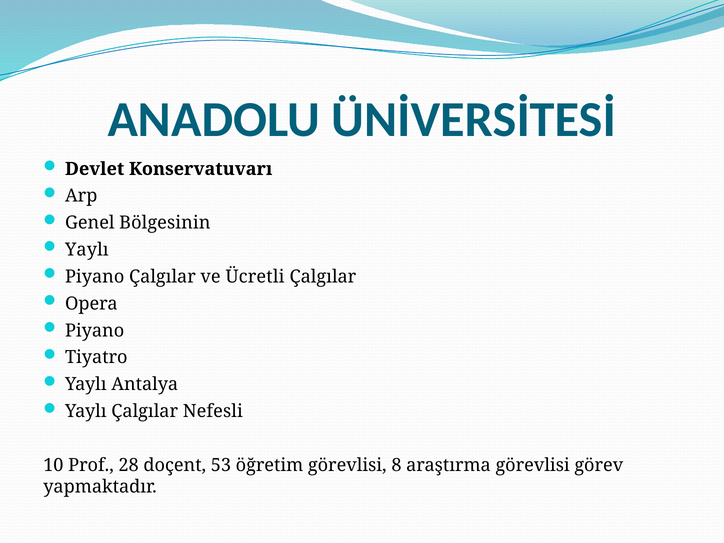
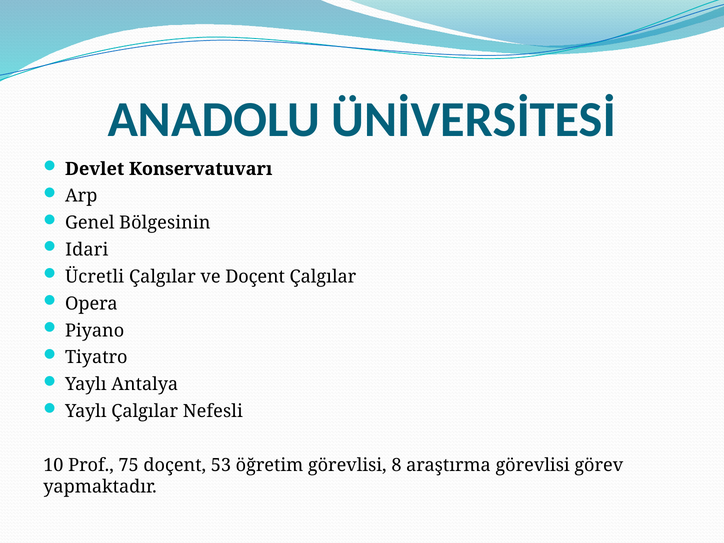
Yaylı: Yaylı -> Idari (87, 250)
Piyano: Piyano -> Ücretli (95, 277)
ve Ücretli: Ücretli -> Doçent (255, 277)
28: 28 -> 75 (129, 465)
